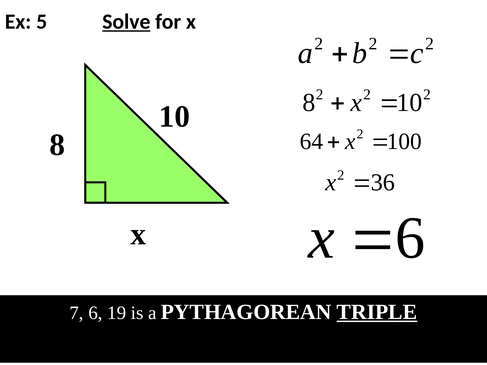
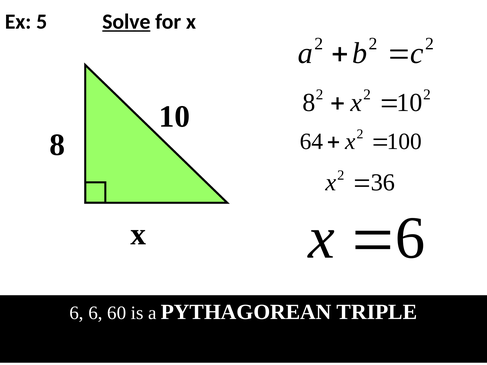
7: 7 -> 6 (77, 313)
19: 19 -> 60 (117, 313)
TRIPLE underline: present -> none (377, 312)
